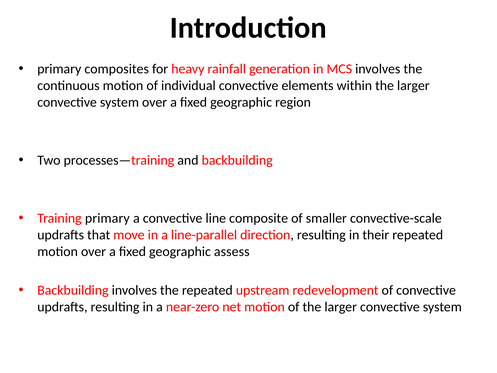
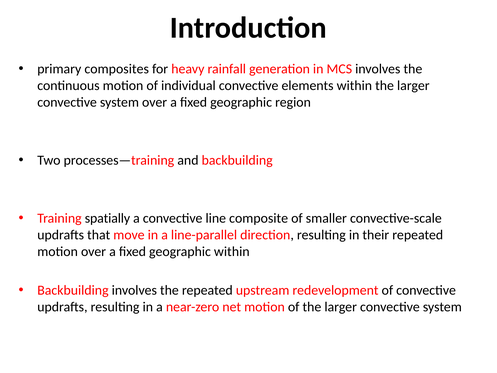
Training primary: primary -> spatially (107, 218)
geographic assess: assess -> within (232, 251)
